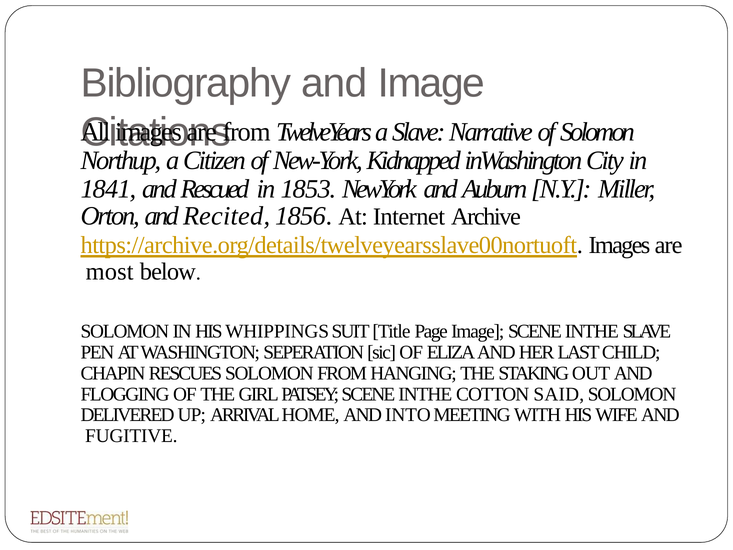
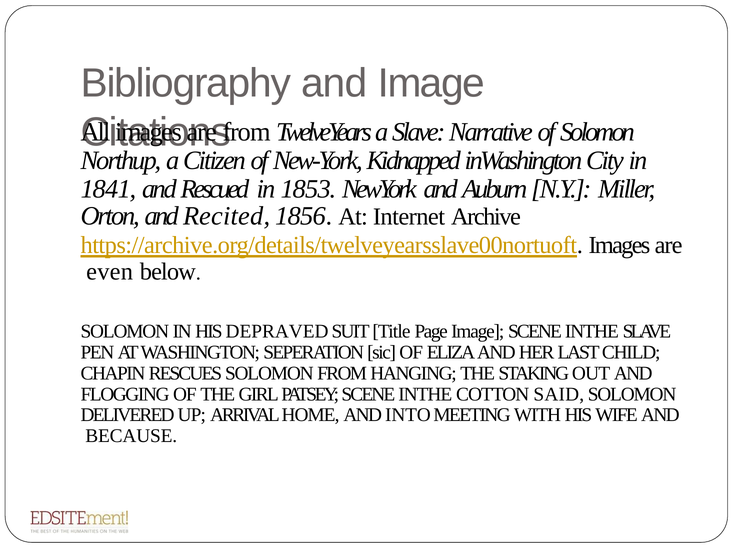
most: most -> even (110, 272)
WHIPPINGS: WHIPPINGS -> DEPRAVED (277, 331)
FUGITIVE: FUGITIVE -> BECAUSE (131, 436)
